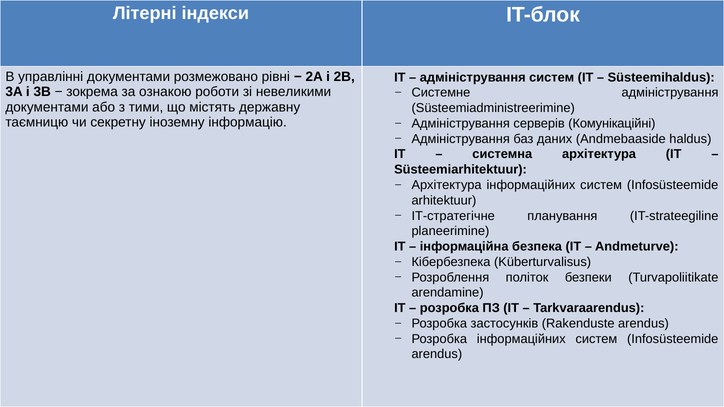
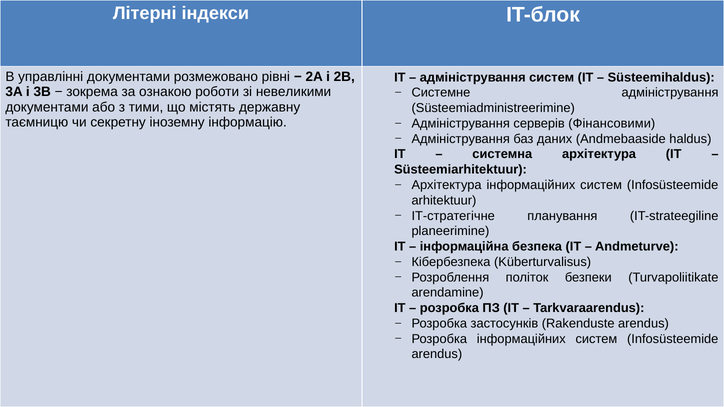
Комунікаційні: Комунікаційні -> Фінансовими (612, 124)
